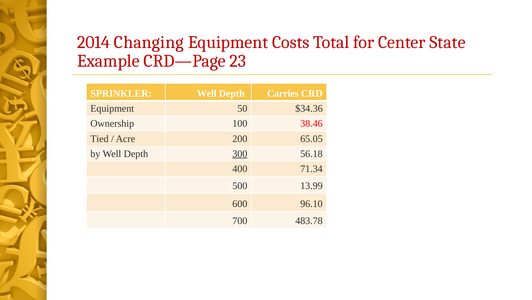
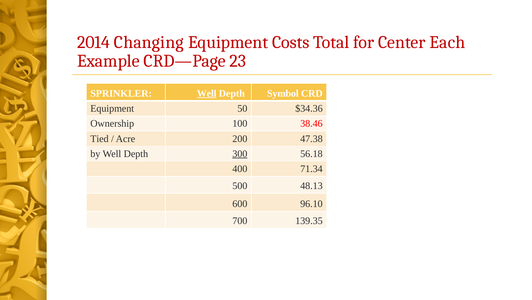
State: State -> Each (447, 42)
Well underline: none -> present (207, 93)
Carries: Carries -> Symbol (283, 93)
65.05: 65.05 -> 47.38 (311, 138)
13.99: 13.99 -> 48.13 (311, 185)
483.78: 483.78 -> 139.35 (309, 220)
